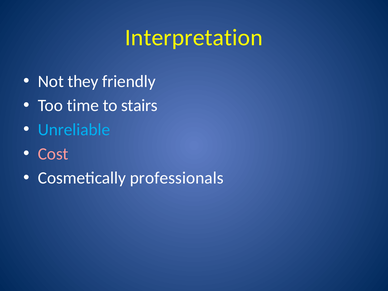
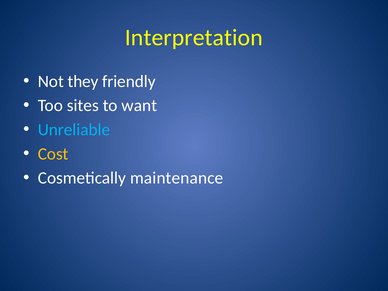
time: time -> sites (83, 106)
stairs: stairs -> want (139, 106)
Cost colour: pink -> yellow (53, 154)
professionals: professionals -> maintenance (177, 178)
